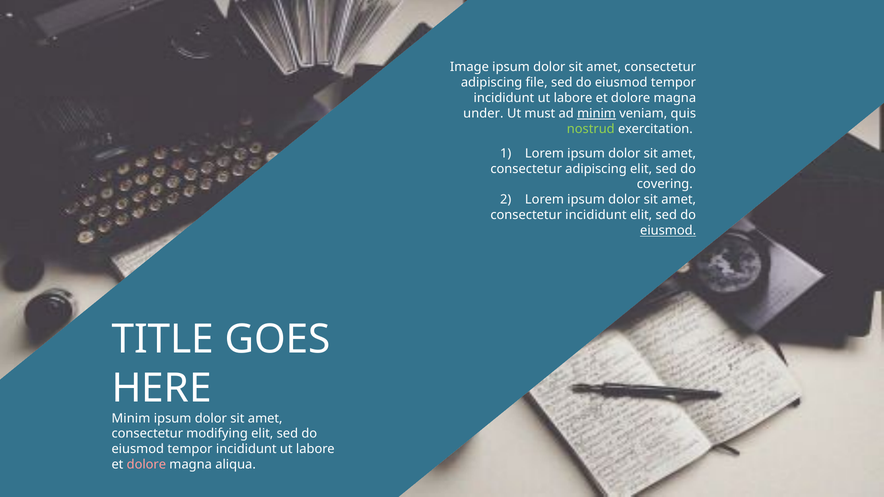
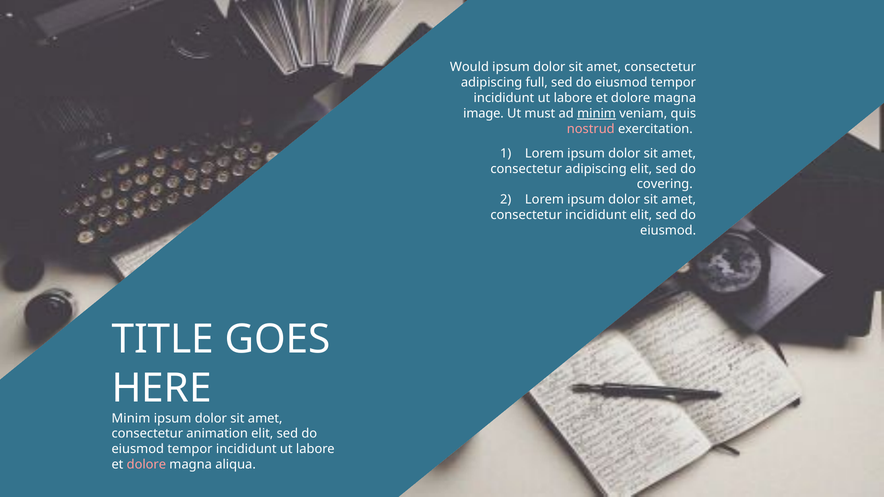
Image: Image -> Would (469, 67)
file: file -> full (537, 83)
under: under -> image (483, 114)
nostrud colour: light green -> pink (591, 129)
eiusmod underline: present -> none (668, 231)
modifying: modifying -> animation (217, 434)
